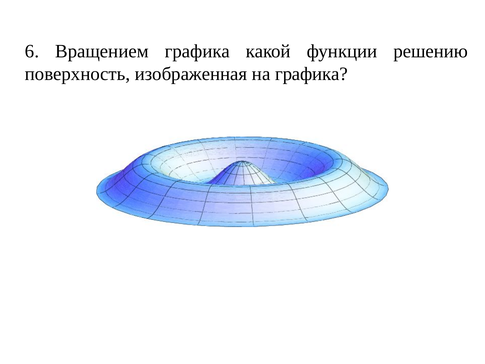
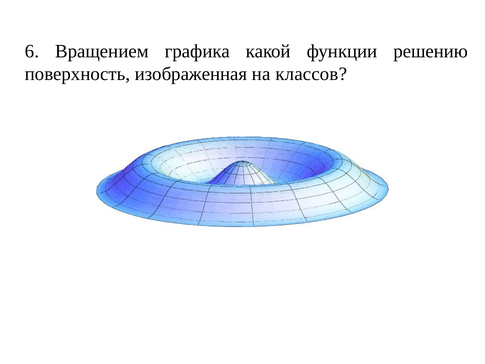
на графика: графика -> классов (311, 74)
